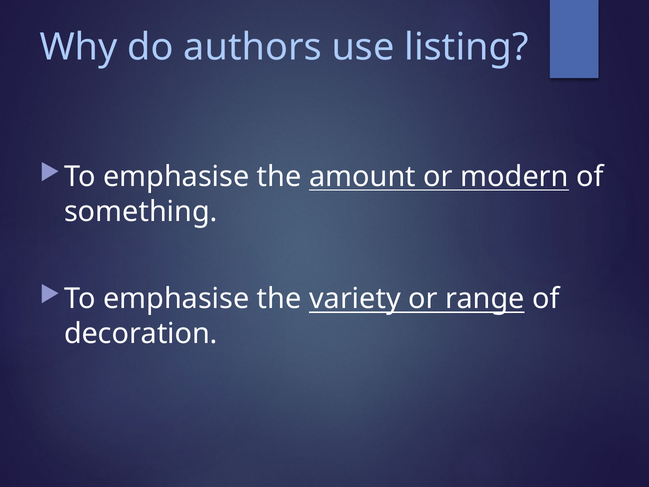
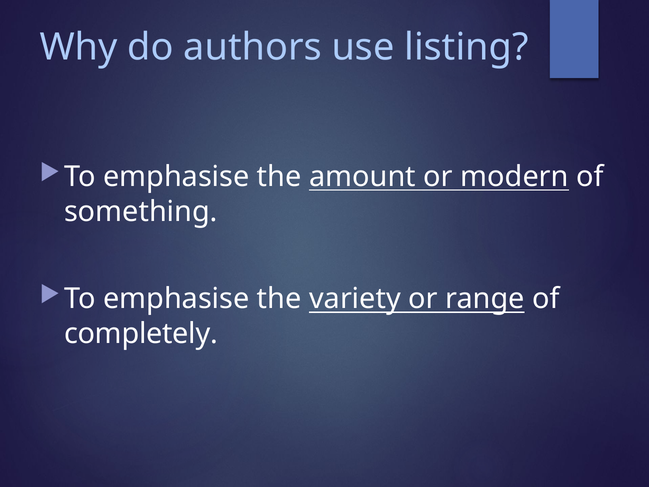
decoration: decoration -> completely (141, 333)
